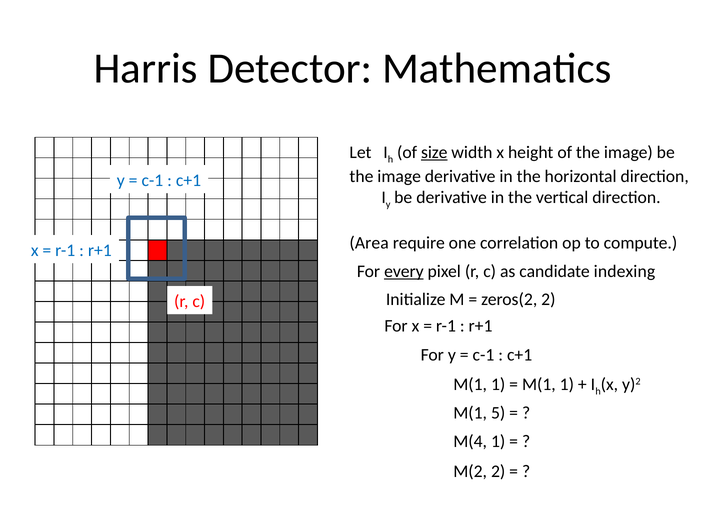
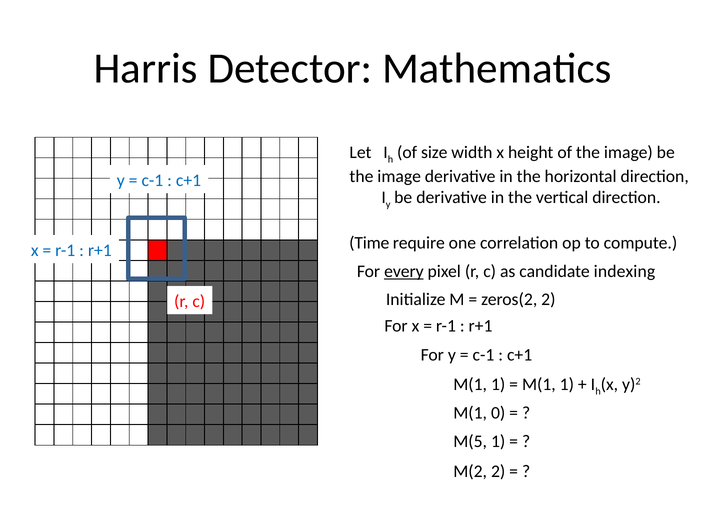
size underline: present -> none (434, 152)
Area: Area -> Time (369, 243)
5: 5 -> 0 (498, 413)
M(4: M(4 -> M(5 (470, 441)
